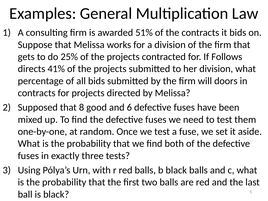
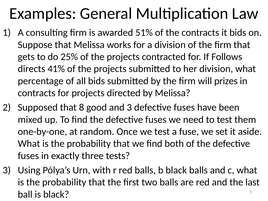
doors: doors -> prizes (226, 81)
and 6: 6 -> 3 (129, 107)
